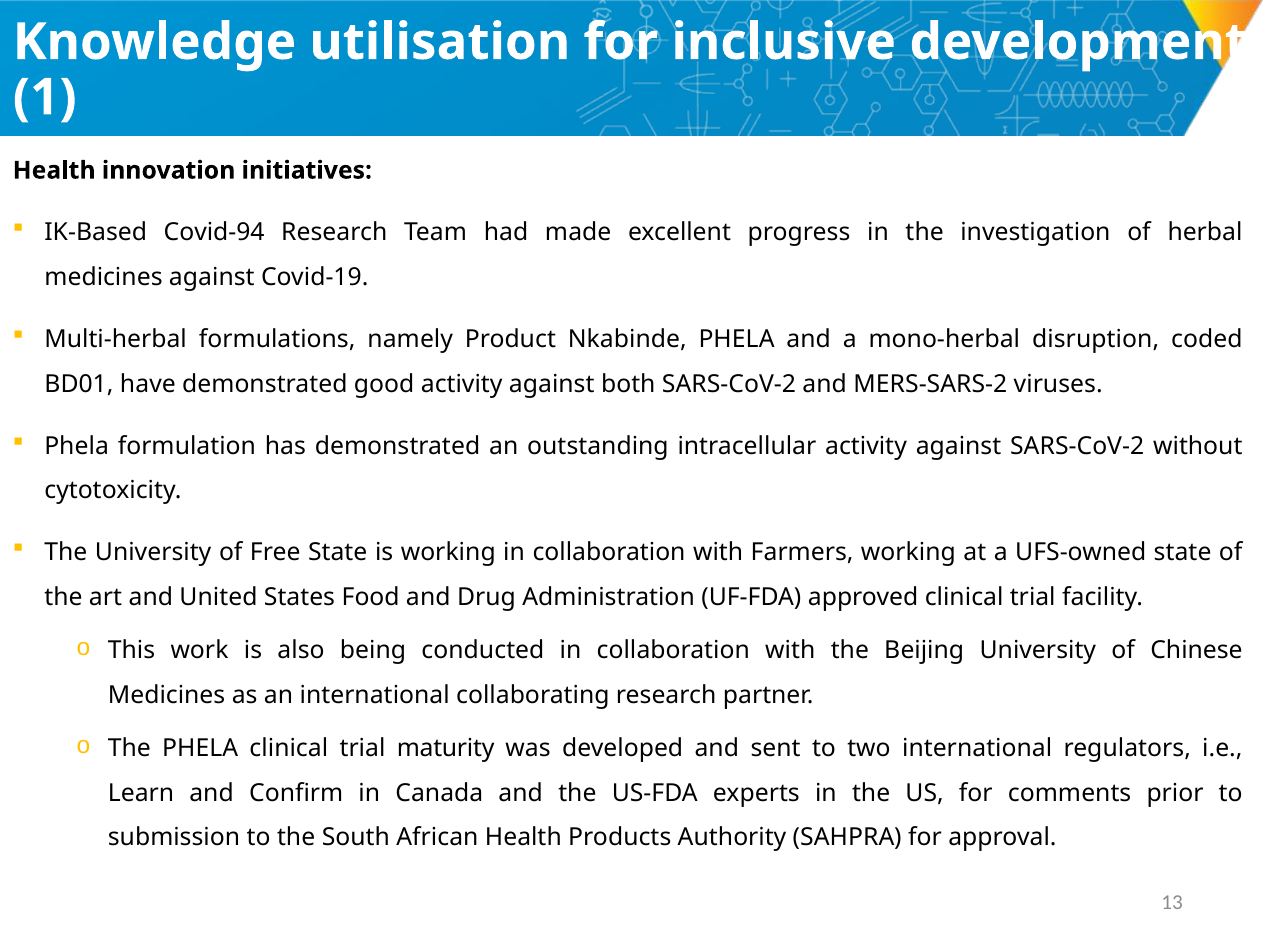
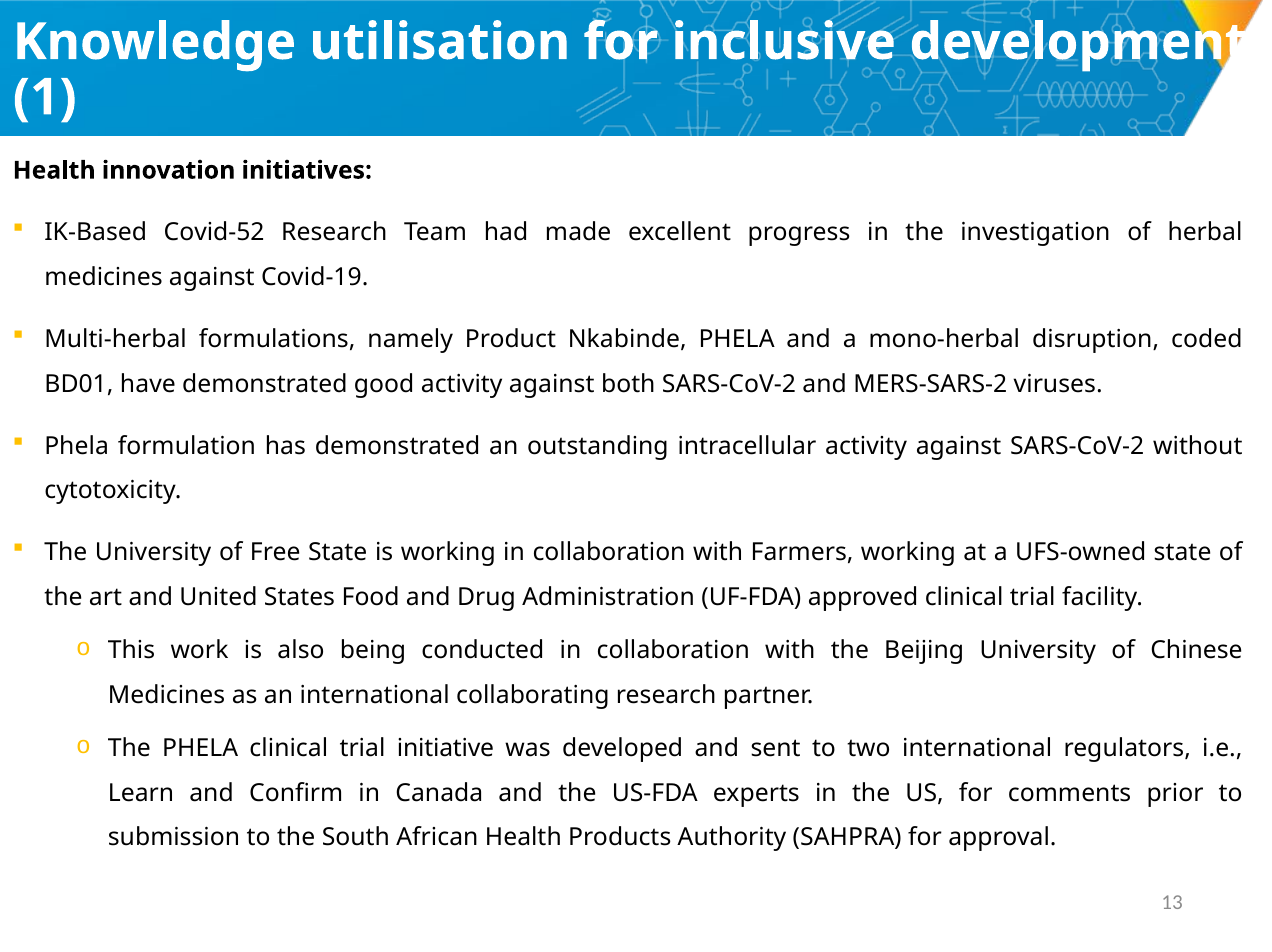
Covid-94: Covid-94 -> Covid-52 (214, 232)
maturity: maturity -> initiative (446, 748)
